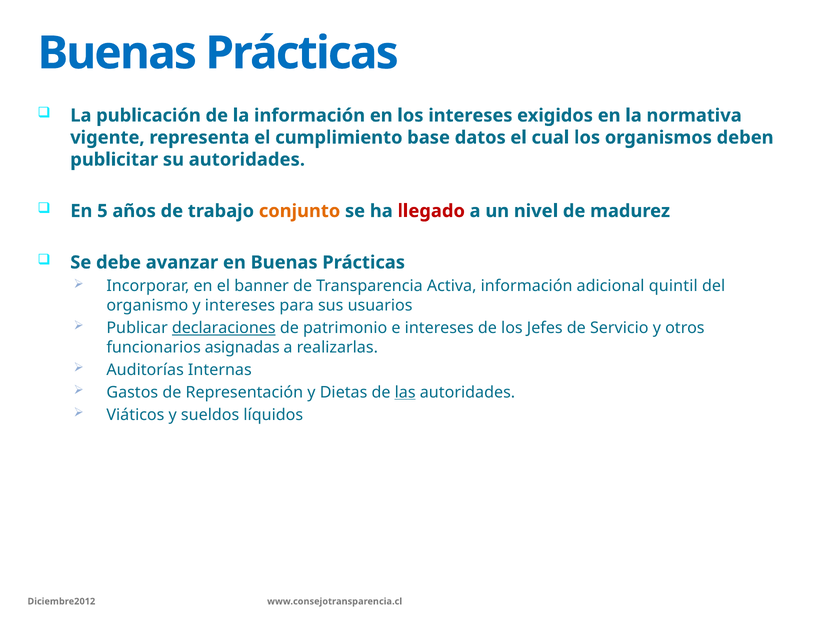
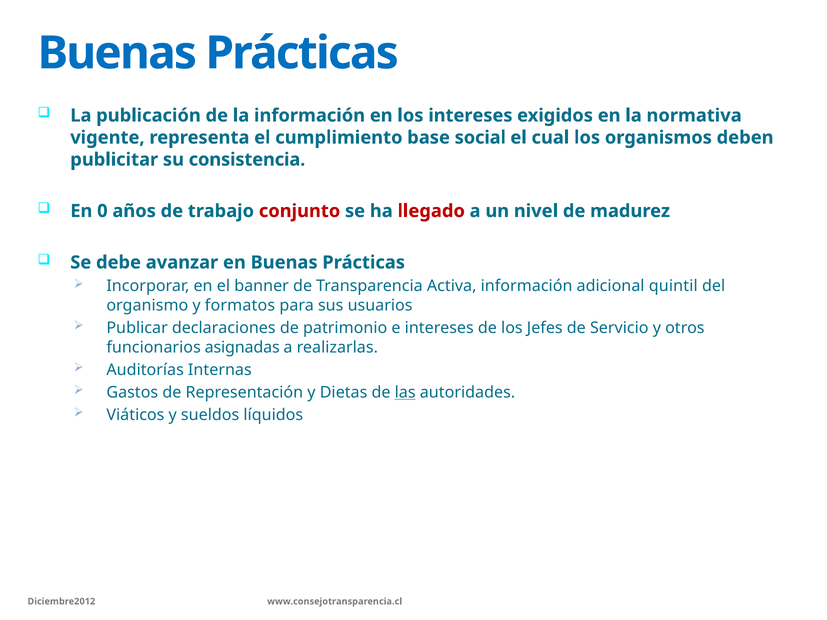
datos: datos -> social (480, 138)
su autoridades: autoridades -> consistencia (247, 160)
5: 5 -> 0 (102, 211)
conjunto colour: orange -> red (300, 211)
y intereses: intereses -> formatos (240, 306)
declaraciones underline: present -> none (224, 328)
